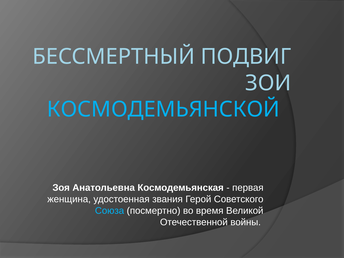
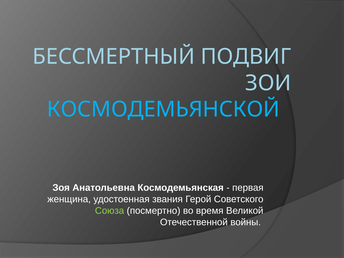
Союза colour: light blue -> light green (110, 211)
